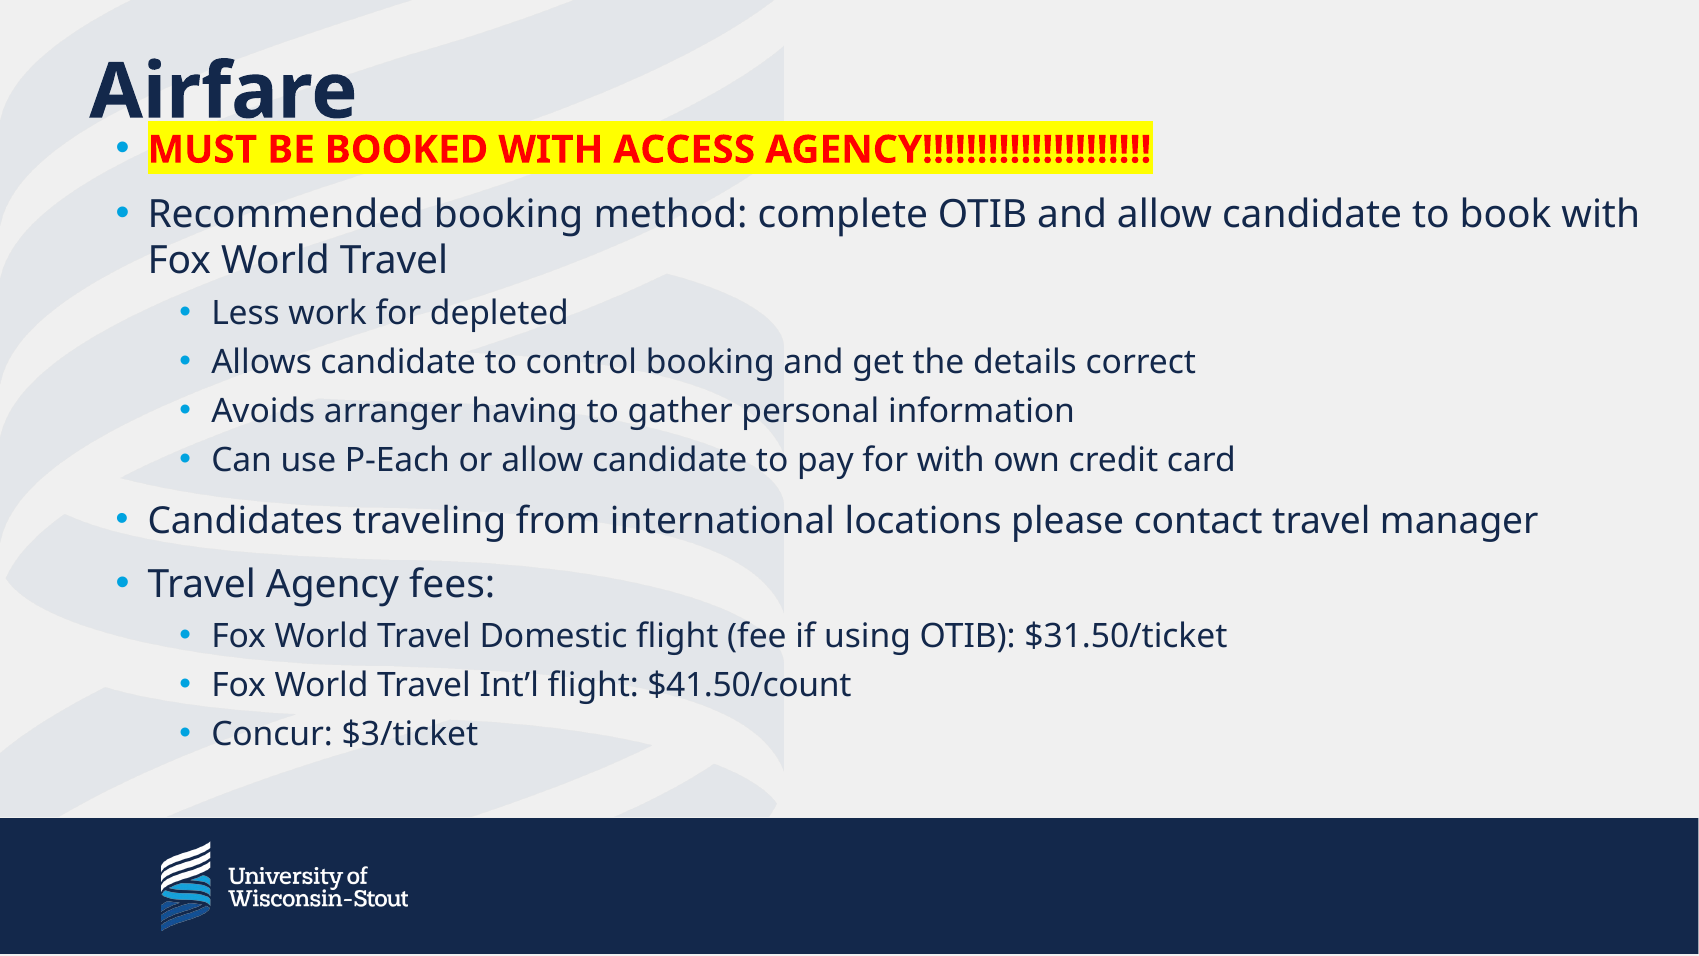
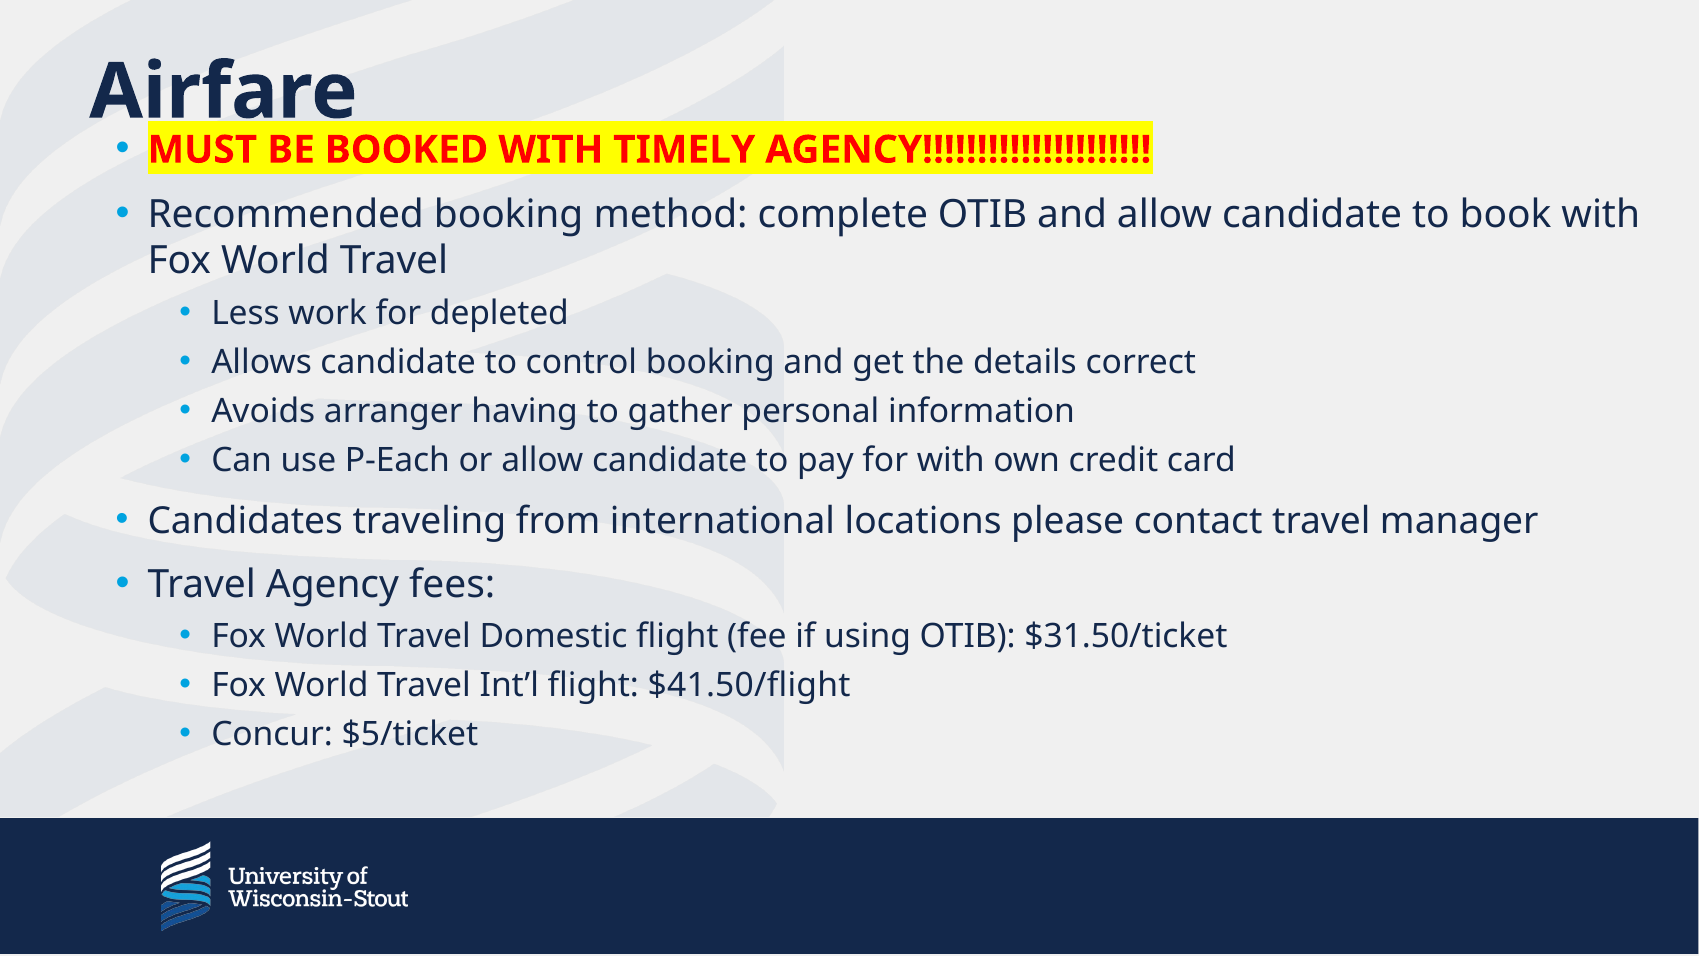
ACCESS: ACCESS -> TIMELY (684, 150)
$41.50/count: $41.50/count -> $41.50/flight (749, 685)
$3/ticket: $3/ticket -> $5/ticket (410, 735)
